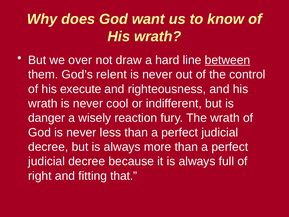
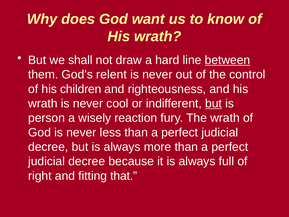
over: over -> shall (80, 60)
execute: execute -> children (81, 89)
but underline: none -> present (214, 103)
danger: danger -> person (47, 118)
